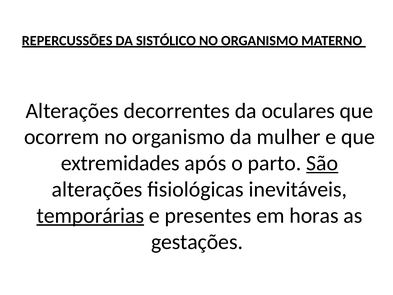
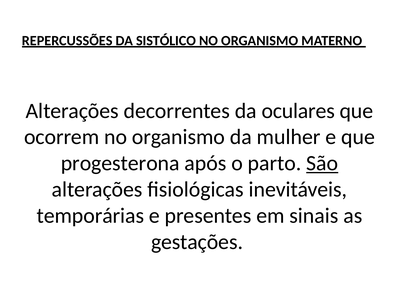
extremidades: extremidades -> progesterona (120, 163)
temporárias underline: present -> none (90, 215)
horas: horas -> sinais (314, 215)
